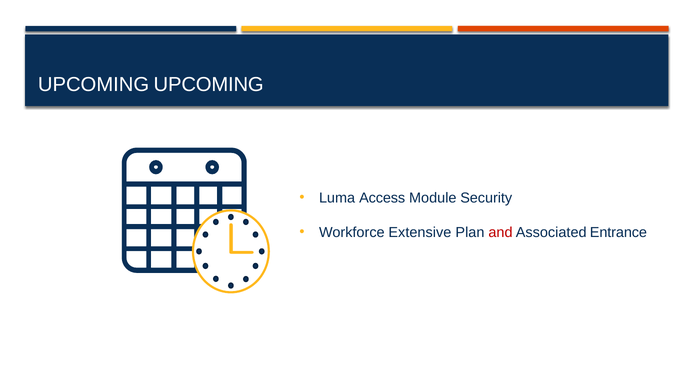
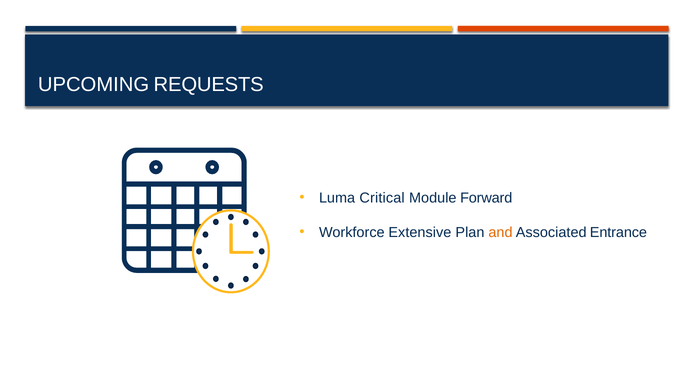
UPCOMING UPCOMING: UPCOMING -> REQUESTS (209, 84)
Access: Access -> Critical (382, 198)
Security: Security -> Forward (486, 198)
and colour: red -> orange (501, 233)
